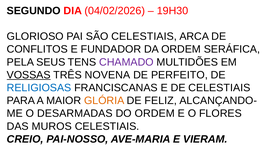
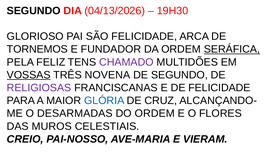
04/02/2026: 04/02/2026 -> 04/13/2026 (115, 11)
SÃO CELESTIAIS: CELESTIAIS -> FELICIDADE (144, 36)
CONFLITOS: CONFLITOS -> TORNEMOS (37, 49)
SERÁFICA underline: none -> present (232, 49)
SEUS: SEUS -> FELIZ (51, 62)
DE PERFEITO: PERFEITO -> SEGUNDO (179, 75)
RELIGIOSAS colour: blue -> purple (39, 87)
DE CELESTIAIS: CELESTIAIS -> FELICIDADE (219, 87)
GLÓRIA colour: orange -> blue (104, 100)
FELIZ: FELIZ -> CRUZ (161, 100)
